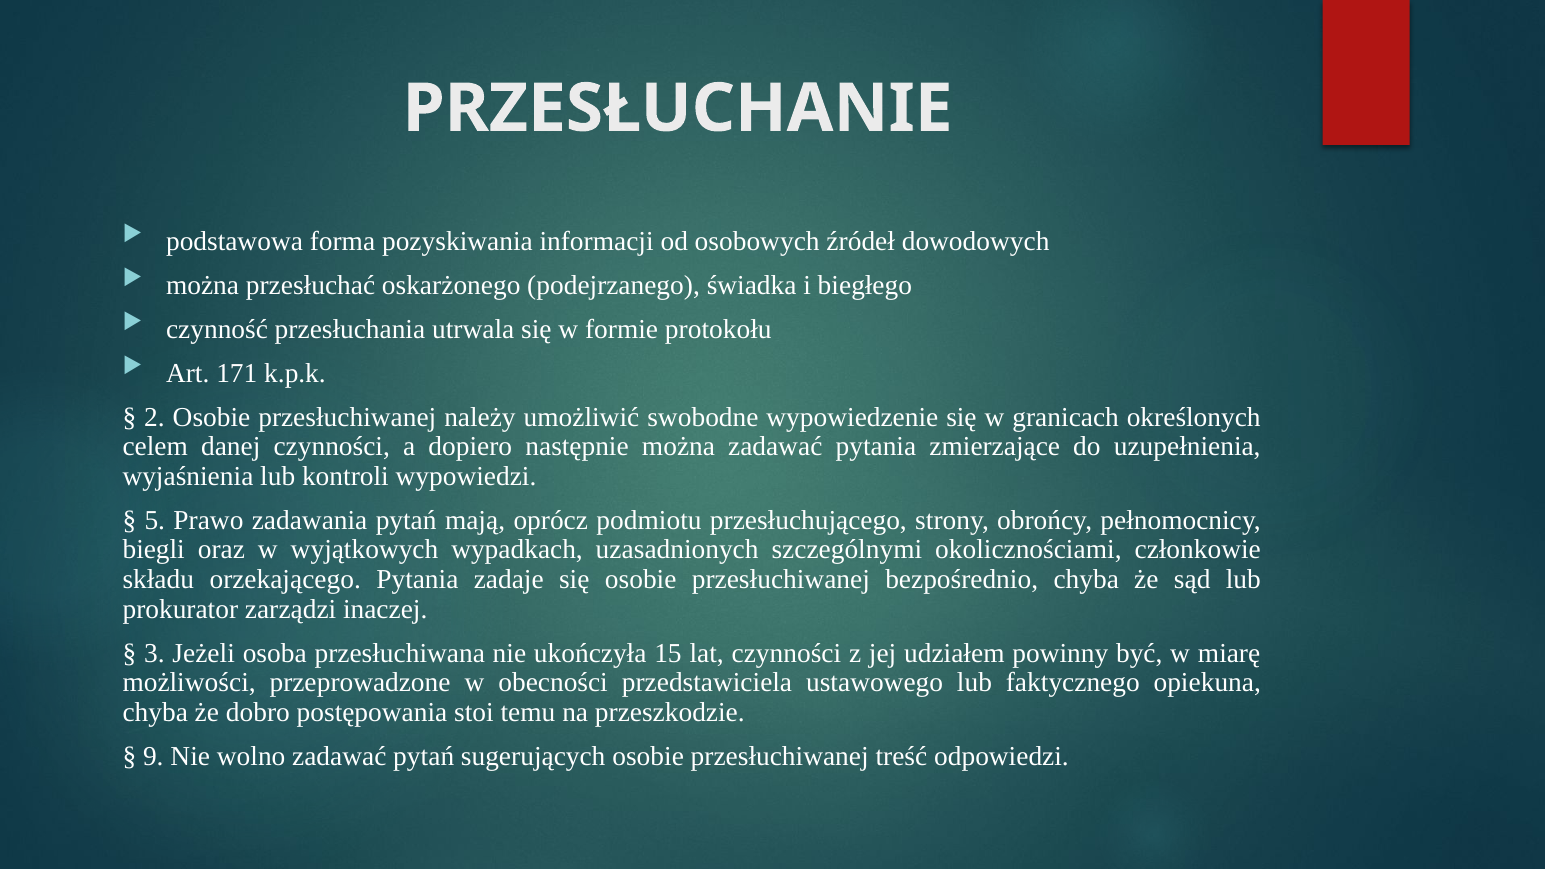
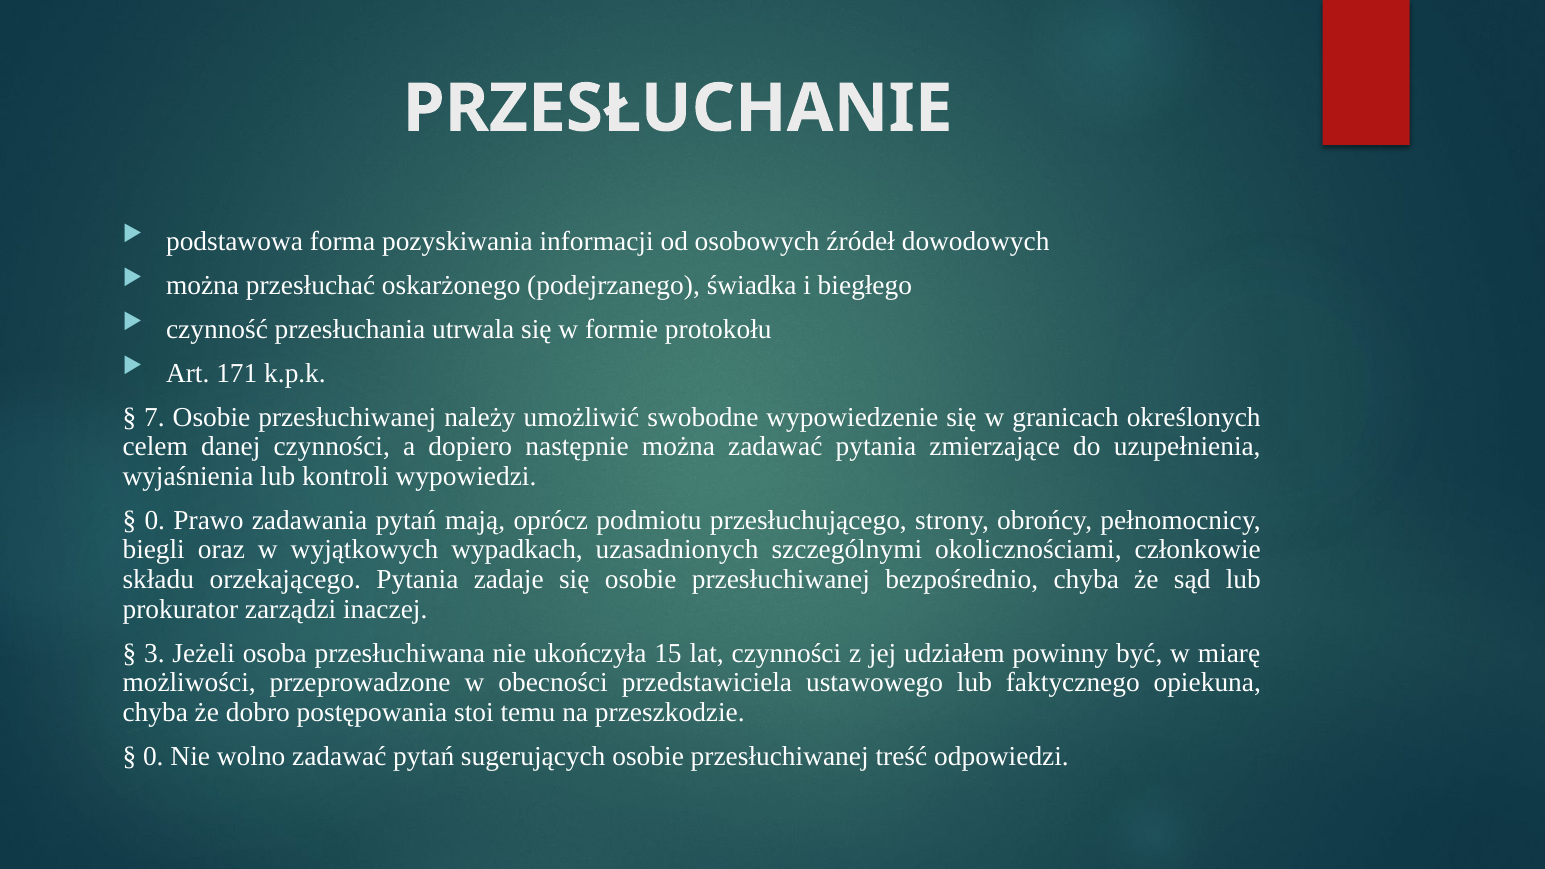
2: 2 -> 7 (154, 417)
5: 5 -> 0 (155, 520)
9: 9 -> 0 (153, 756)
